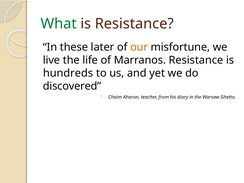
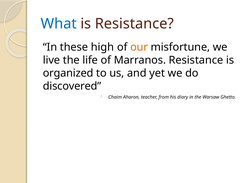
What colour: green -> blue (59, 24)
later: later -> high (102, 47)
hundreds: hundreds -> organized (68, 73)
